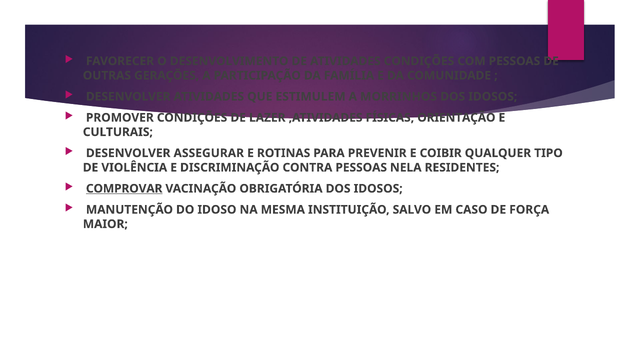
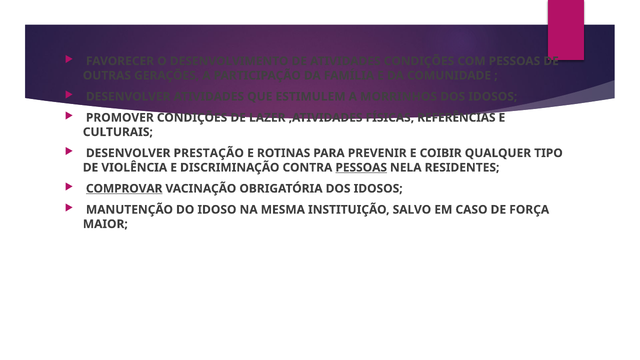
ORIENTAÇÃO: ORIENTAÇÃO -> REFERÊNCIAS (456, 118)
ASSEGURAR: ASSEGURAR -> PRESTAÇÃO (209, 153)
PESSOAS underline: none -> present (361, 168)
